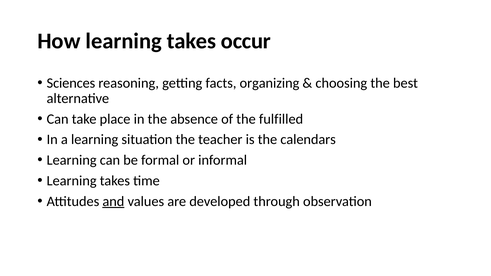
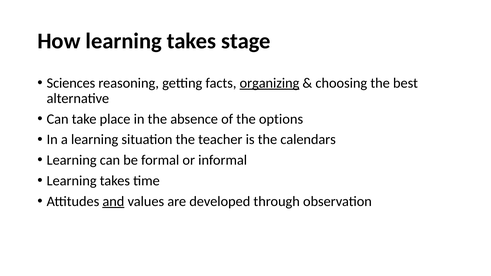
occur: occur -> stage (246, 41)
organizing underline: none -> present (269, 83)
fulfilled: fulfilled -> options (281, 119)
